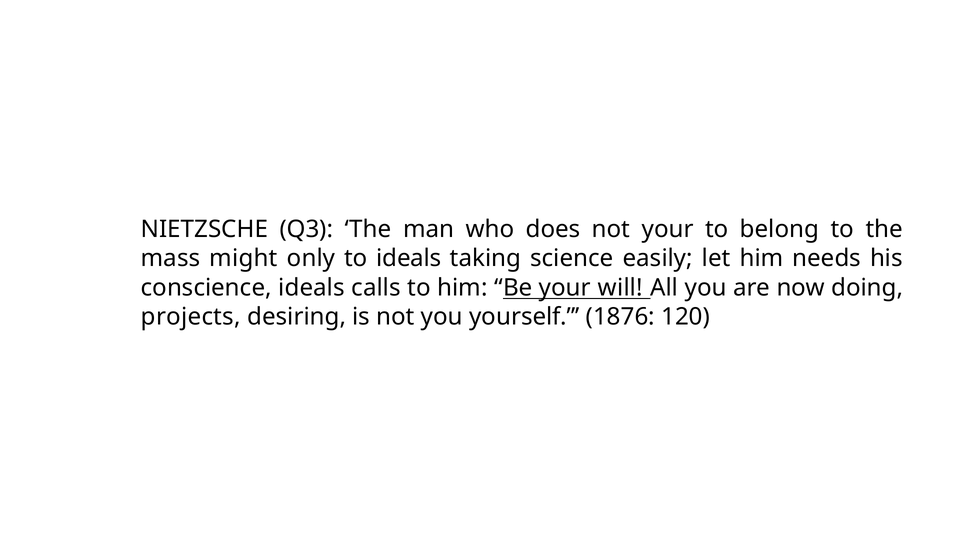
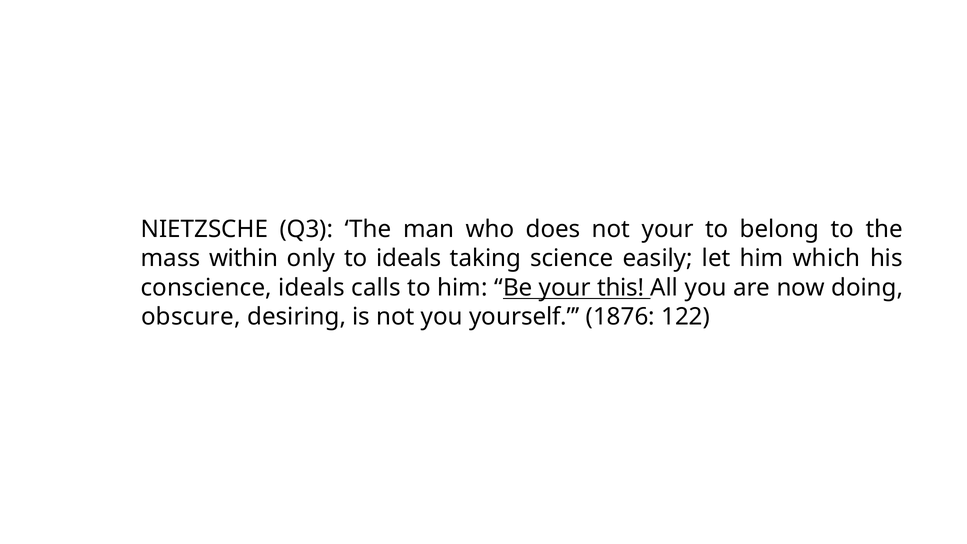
might: might -> within (244, 258)
needs: needs -> which (827, 258)
will: will -> this (621, 287)
projects: projects -> obscure (191, 316)
120: 120 -> 122 (686, 316)
